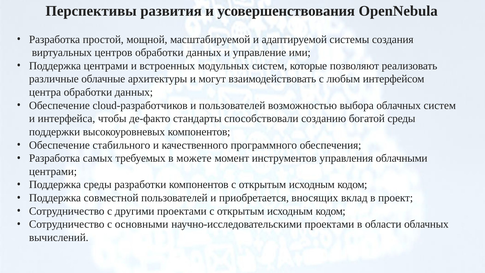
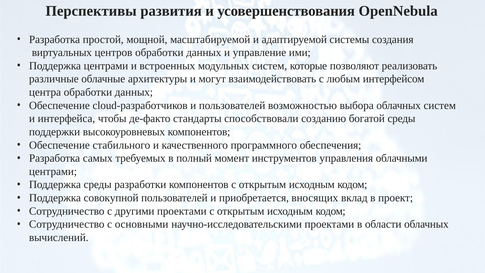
можете: можете -> полный (194, 158)
совместной: совместной -> совокупной (111, 198)
